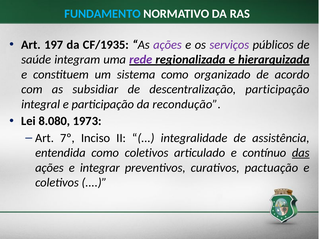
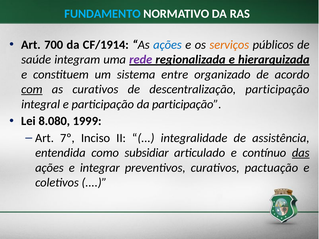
197: 197 -> 700 (54, 45)
CF/1935: CF/1935 -> CF/1914 (106, 45)
ações colour: purple -> blue (167, 45)
serviços colour: purple -> orange (229, 45)
sistema como: como -> entre (175, 75)
com underline: none -> present (32, 89)
as subsidiar: subsidiar -> curativos (95, 89)
da recondução: recondução -> participação (187, 104)
1973: 1973 -> 1999 (87, 121)
como coletivos: coletivos -> subsidiar (147, 153)
